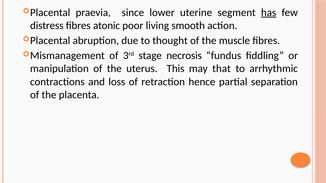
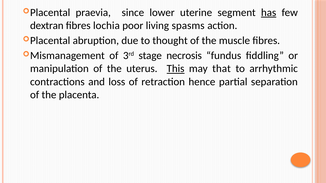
distress: distress -> dextran (47, 26)
atonic: atonic -> lochia (106, 26)
smooth: smooth -> spasms (188, 26)
This underline: none -> present (176, 69)
